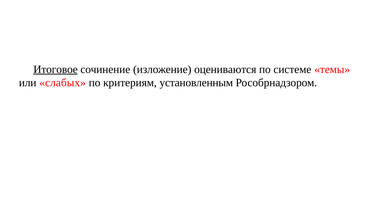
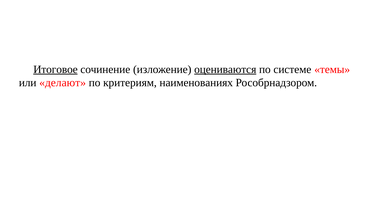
оцениваются underline: none -> present (225, 69)
слабых: слабых -> делают (63, 83)
установленным: установленным -> наименованиях (196, 83)
